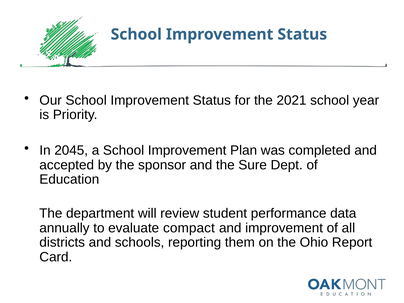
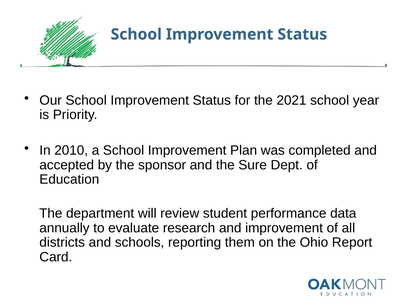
2045: 2045 -> 2010 (71, 150)
compact: compact -> research (189, 228)
